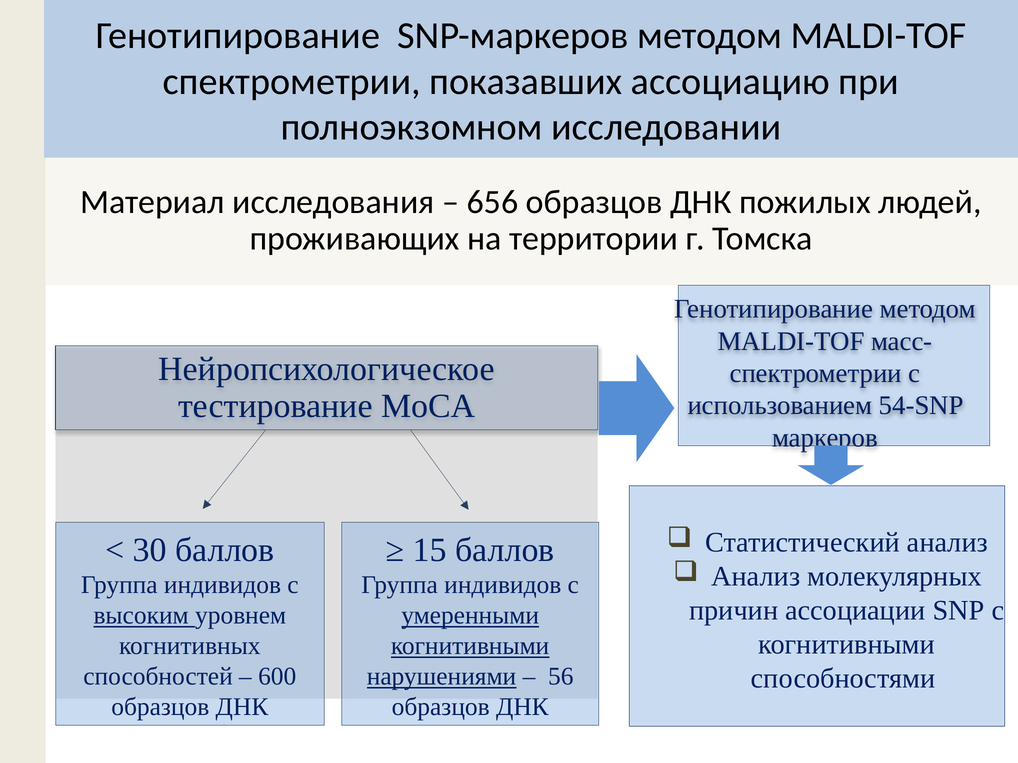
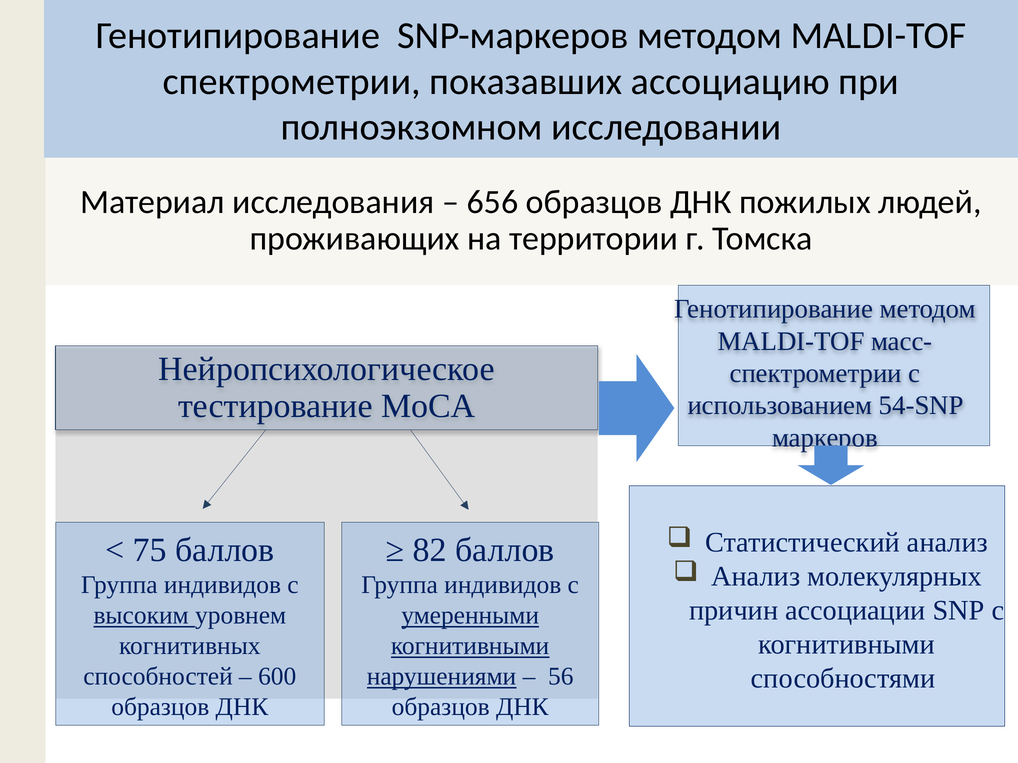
30: 30 -> 75 (150, 550)
15: 15 -> 82 (430, 550)
